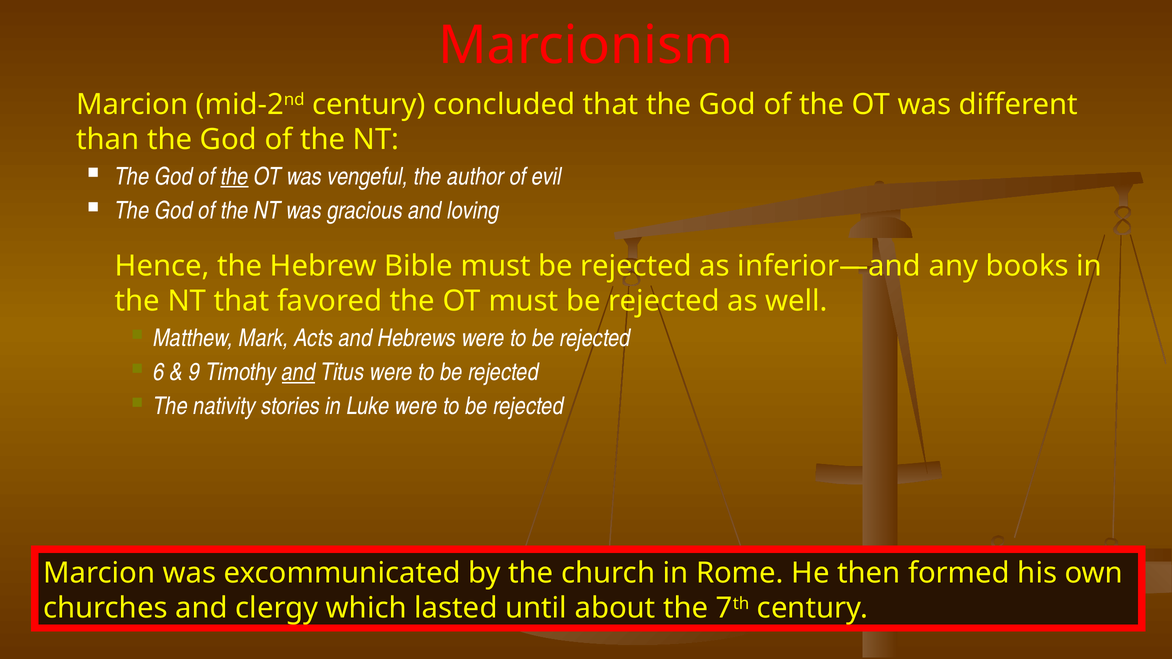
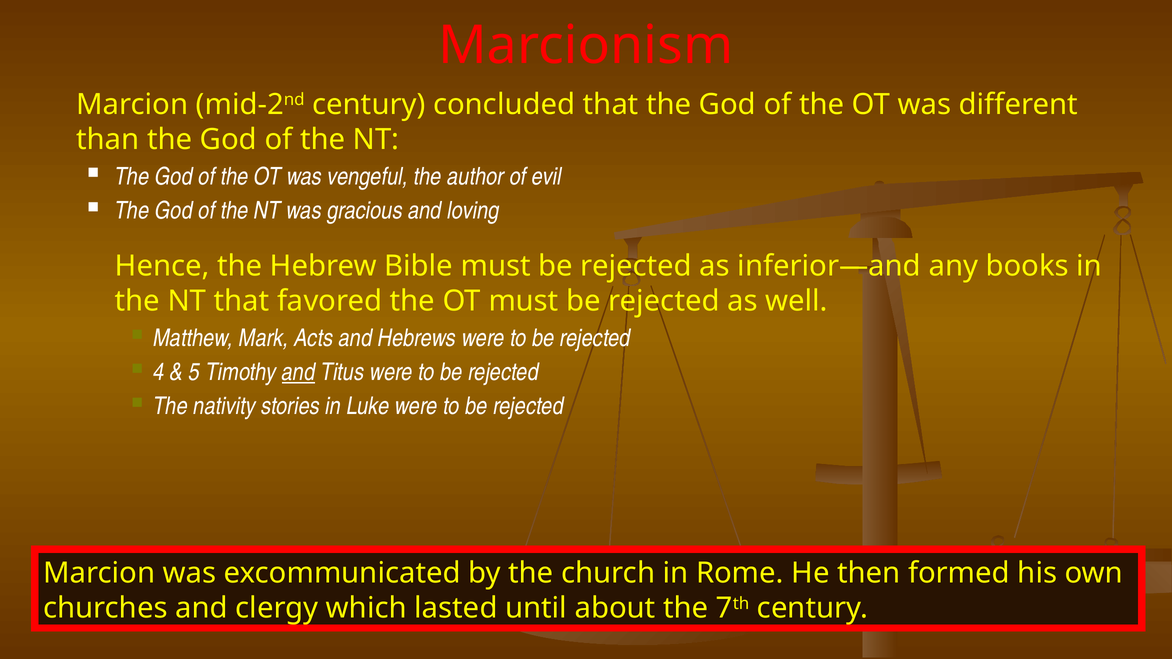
the underline: present -> none (235, 177)
6: 6 -> 4 (159, 372)
9: 9 -> 5 (194, 372)
